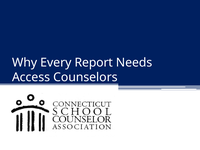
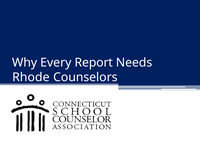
Access: Access -> Rhode (31, 77)
